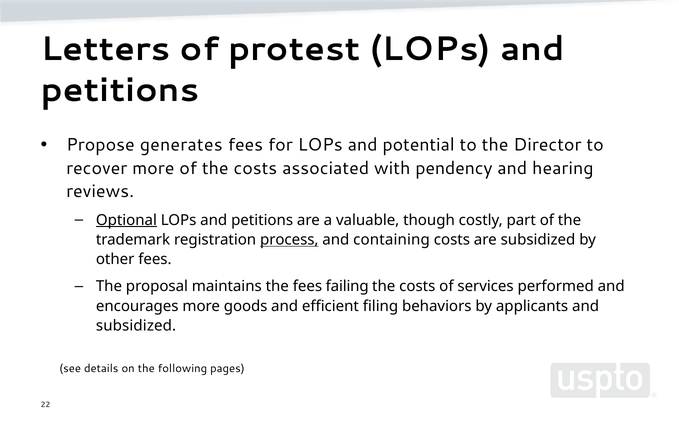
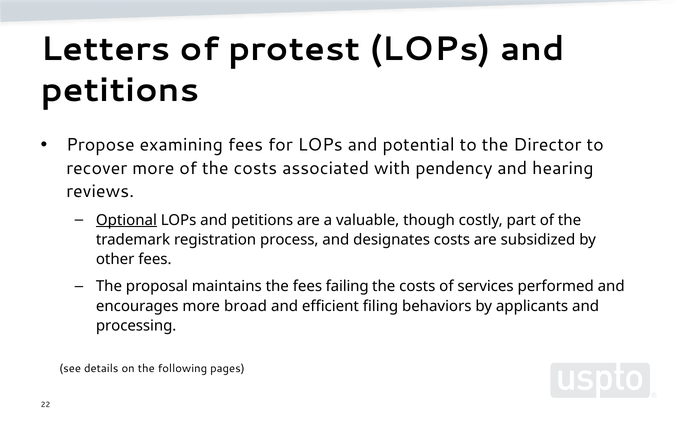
generates: generates -> examining (181, 145)
process underline: present -> none (289, 239)
containing: containing -> designates (392, 239)
goods: goods -> broad (245, 306)
subsidized: subsidized -> processing (136, 325)
